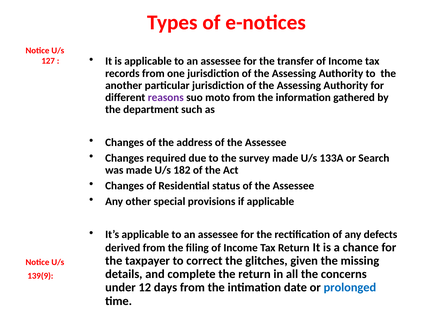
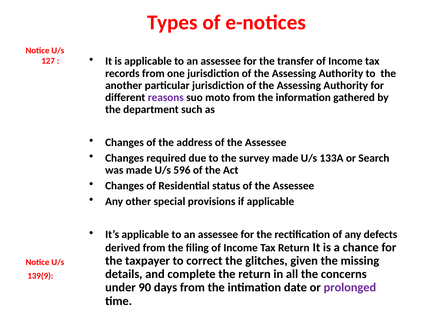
182: 182 -> 596 (182, 171)
12: 12 -> 90 (145, 288)
prolonged colour: blue -> purple (350, 288)
